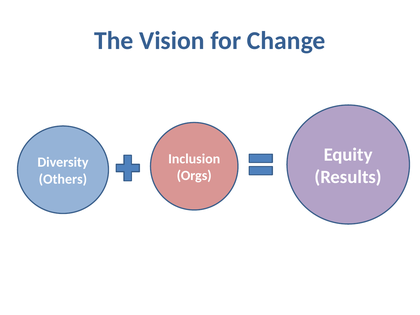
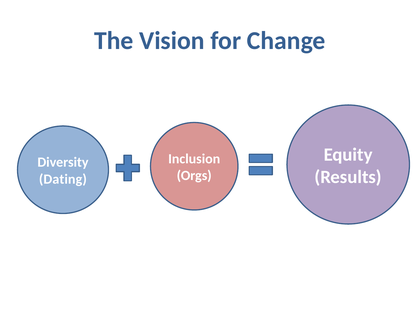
Others: Others -> Dating (63, 179)
